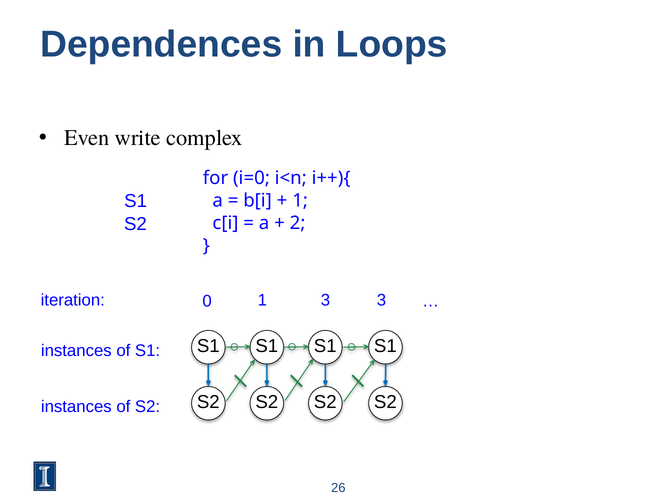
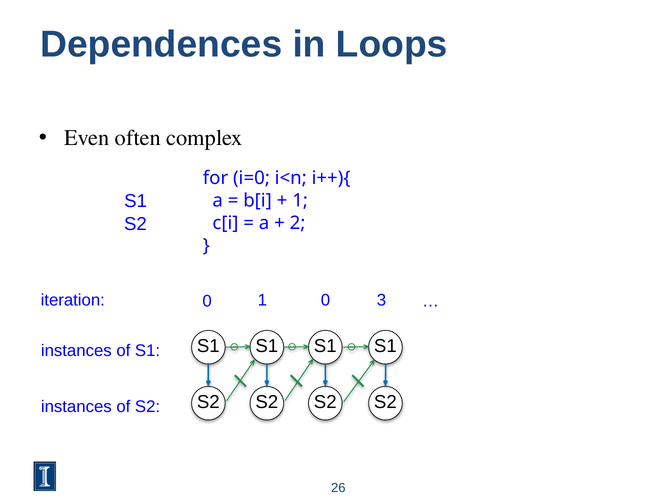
write: write -> often (138, 138)
1 3: 3 -> 0 (326, 300)
